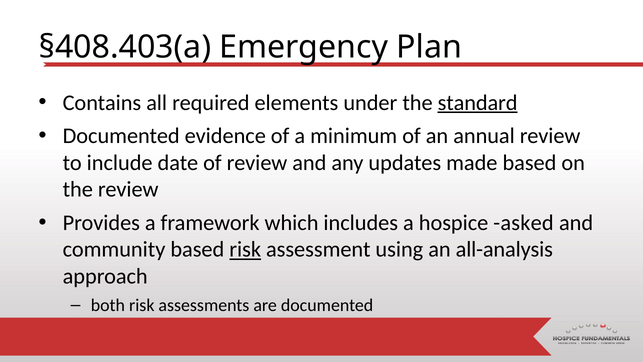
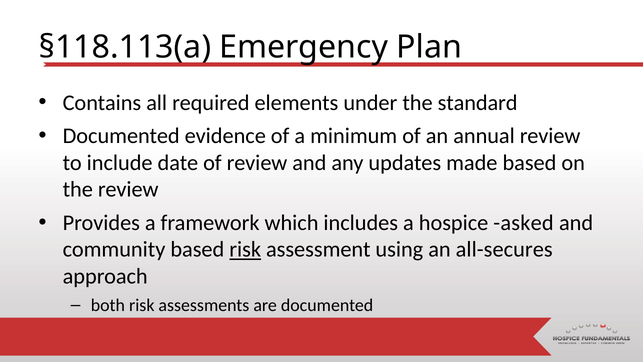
§408.403(a: §408.403(a -> §118.113(a (125, 47)
standard underline: present -> none (478, 103)
all-analysis: all-analysis -> all-secures (504, 249)
